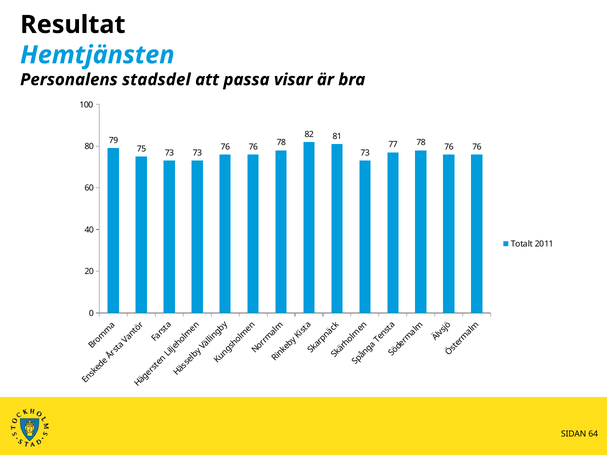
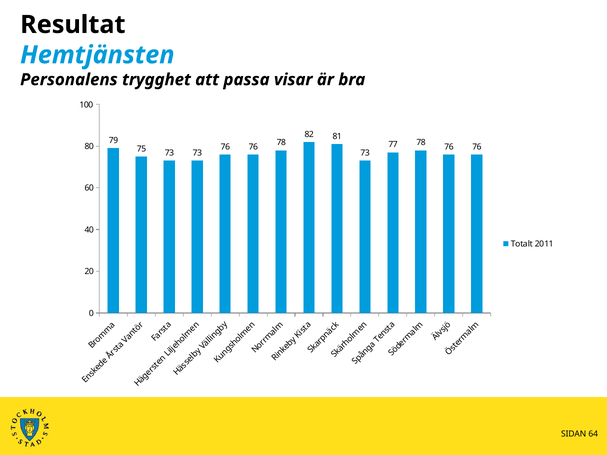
stadsdel: stadsdel -> trygghet (156, 80)
